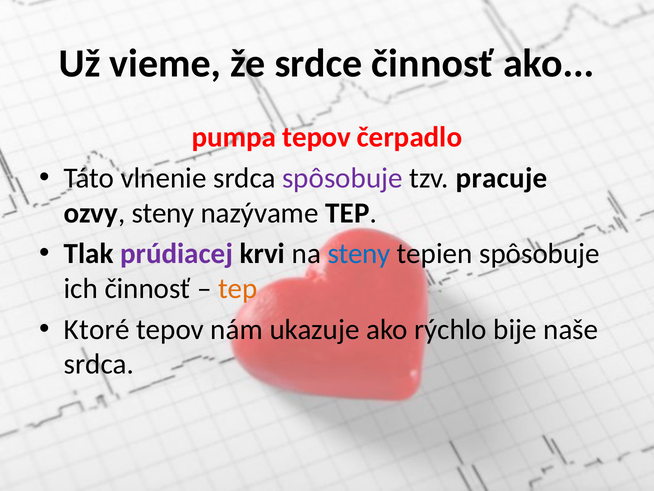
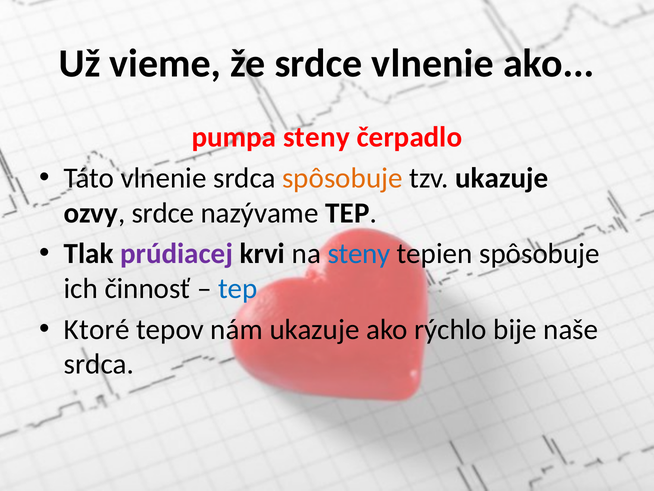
srdce činnosť: činnosť -> vlnenie (433, 63)
pumpa tepov: tepov -> steny (316, 137)
spôsobuje colour: purple -> orange (342, 178)
tzv pracuje: pracuje -> ukazuje (502, 178)
ozvy steny: steny -> srdce (163, 213)
tep colour: orange -> blue (238, 288)
